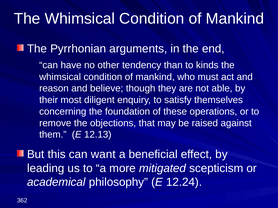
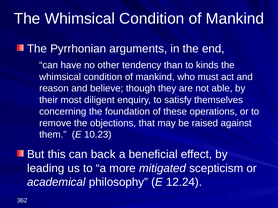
12.13: 12.13 -> 10.23 (98, 135)
want: want -> back (103, 155)
